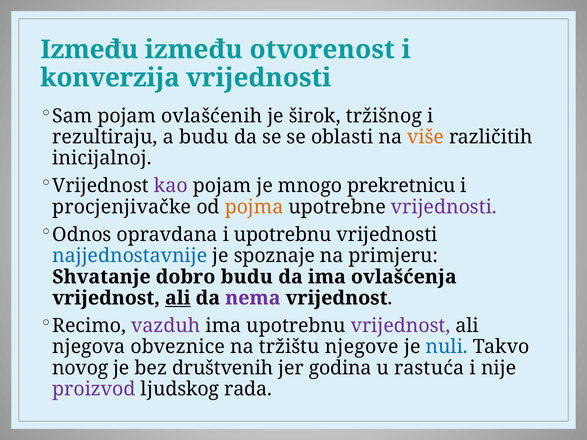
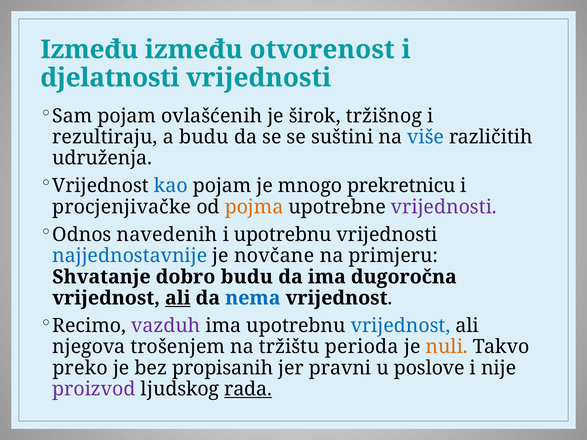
konverzija: konverzija -> djelatnosti (110, 78)
oblasti: oblasti -> suštini (342, 137)
više colour: orange -> blue (426, 137)
inicijalnoj: inicijalnoj -> udruženja (102, 158)
kao colour: purple -> blue (171, 186)
opravdana: opravdana -> navedenih (167, 235)
spoznaje: spoznaje -> novčane (274, 256)
ovlašćenja: ovlašćenja -> dugoročna (404, 277)
nema colour: purple -> blue (253, 298)
vrijednost colour: purple -> blue (401, 326)
obveznice: obveznice -> trošenjem (178, 347)
njegove: njegove -> perioda (362, 347)
nuli colour: blue -> orange (447, 347)
novog: novog -> preko (80, 368)
društvenih: društvenih -> propisanih (223, 368)
godina: godina -> pravni (340, 368)
rastuća: rastuća -> poslove (429, 368)
rada underline: none -> present (248, 389)
